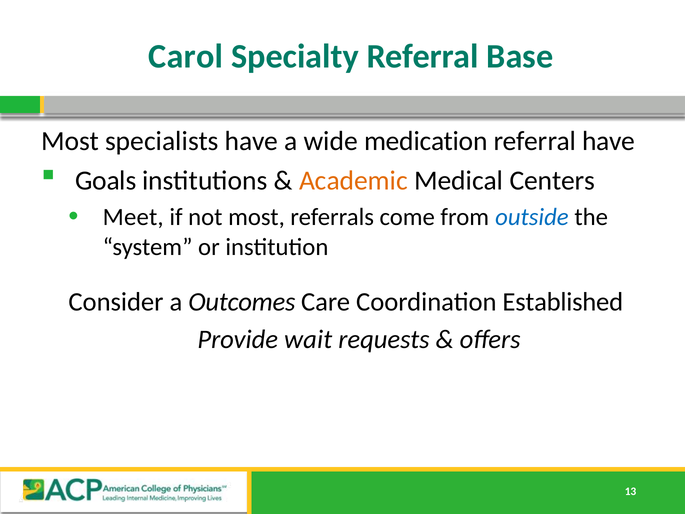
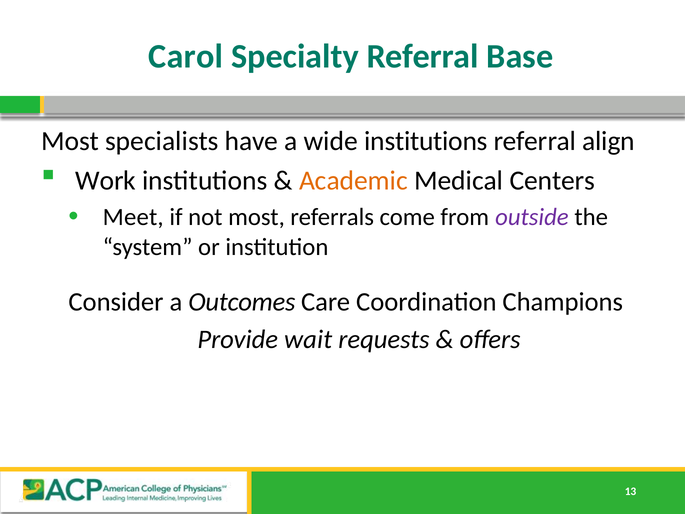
wide medication: medication -> institutions (426, 141)
referral have: have -> align (609, 141)
Goals: Goals -> Work (106, 181)
outside colour: blue -> purple (532, 217)
Established: Established -> Champions (563, 302)
